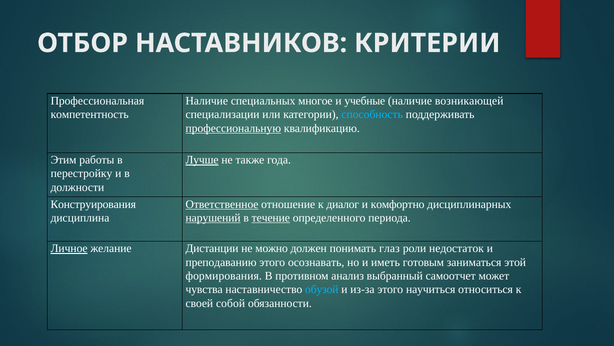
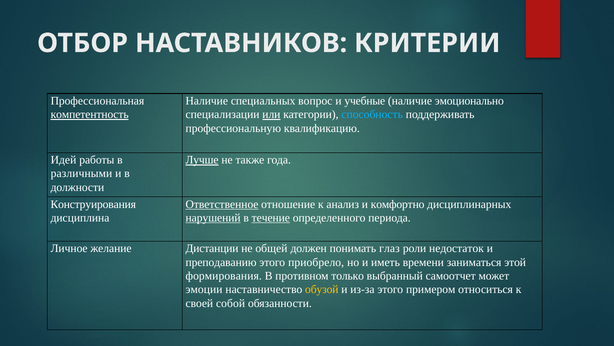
многое: многое -> вопрос (315, 101)
возникающей: возникающей -> эмоционально (469, 101)
компетентность underline: none -> present (90, 114)
или underline: none -> present (271, 114)
профессиональную underline: present -> none (233, 128)
Этим: Этим -> Идей (63, 160)
перестройку: перестройку -> различными (81, 173)
диалог: диалог -> анализ (343, 204)
Личное underline: present -> none (69, 248)
можно: можно -> общей (271, 248)
осознавать: осознавать -> приобрело (316, 262)
готовым: готовым -> времени (423, 262)
анализ: анализ -> только (348, 275)
чувства: чувства -> эмоции (204, 289)
обузой colour: light blue -> yellow (322, 289)
научиться: научиться -> примером (431, 289)
